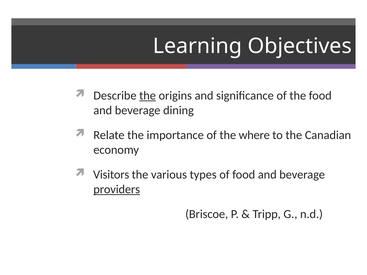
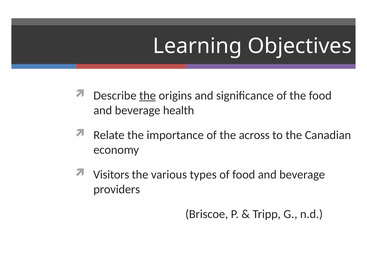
dining: dining -> health (179, 110)
where: where -> across (254, 135)
providers underline: present -> none (117, 189)
